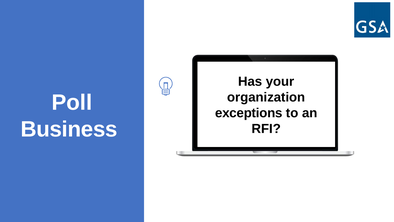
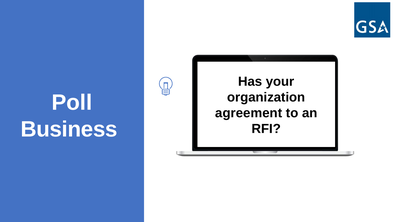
exceptions: exceptions -> agreement (249, 113)
